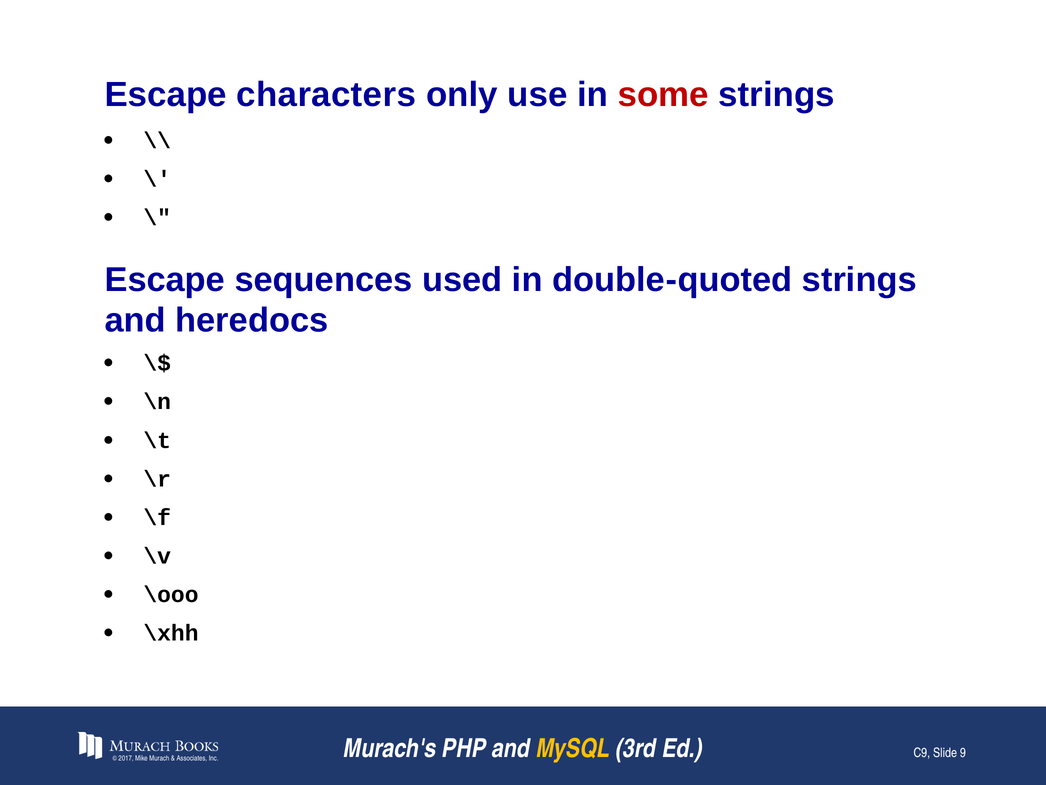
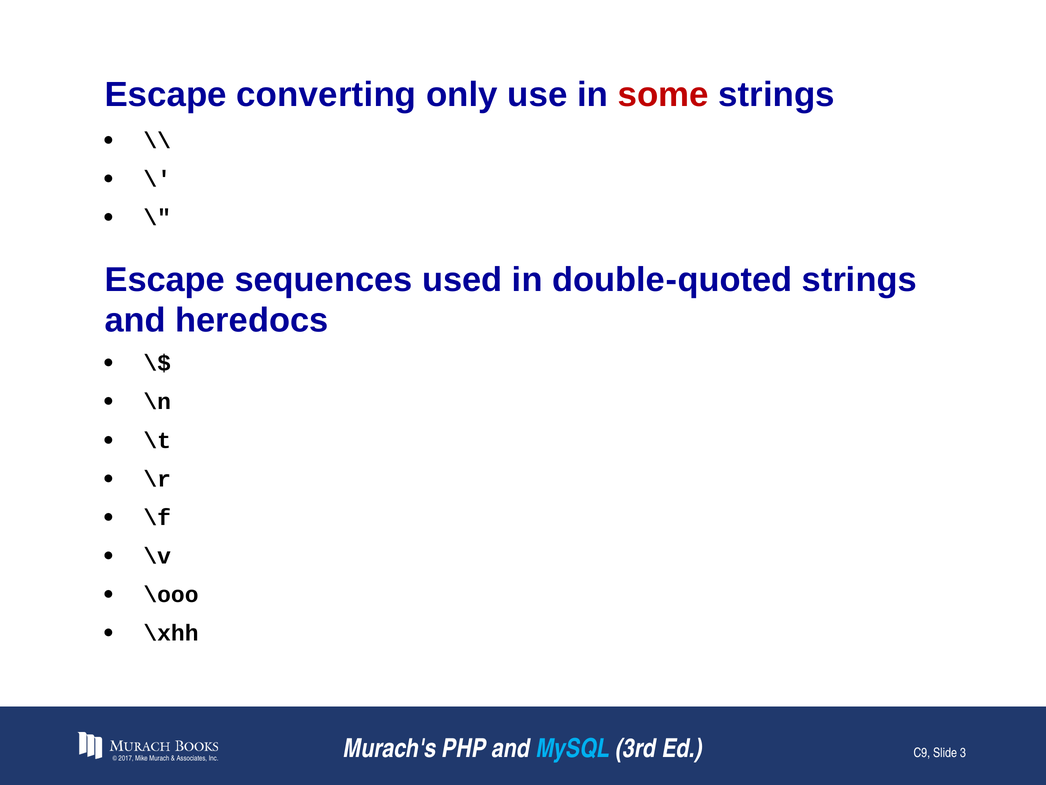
characters: characters -> converting (326, 94)
MySQL colour: yellow -> light blue (573, 748)
9: 9 -> 3 (963, 753)
